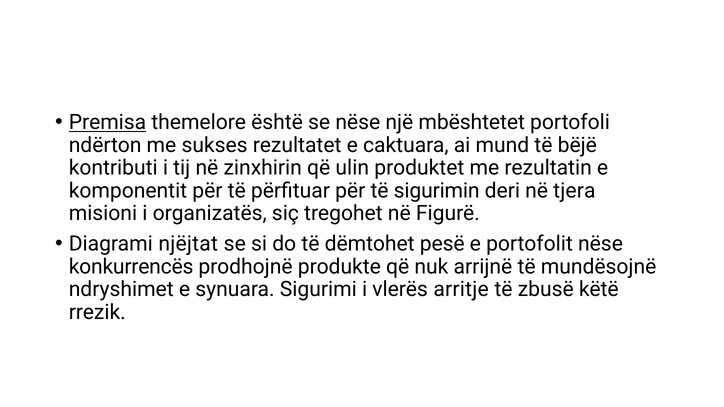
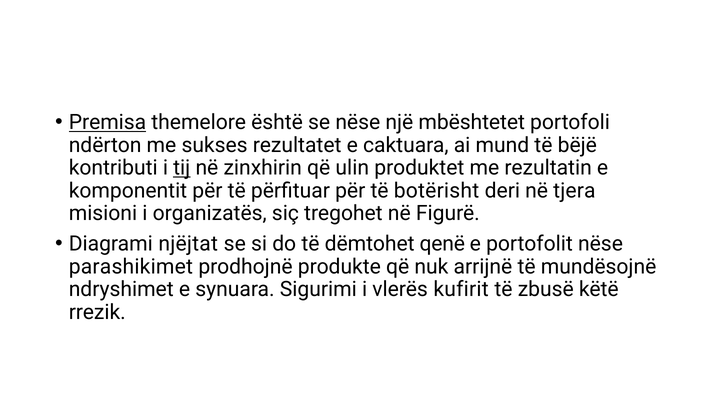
tij underline: none -> present (182, 168)
sigurimin: sigurimin -> botërisht (436, 191)
pesë: pesë -> qenë (442, 244)
konkurrencës: konkurrencës -> parashikimet (131, 267)
arritje: arritje -> kufirit (461, 290)
